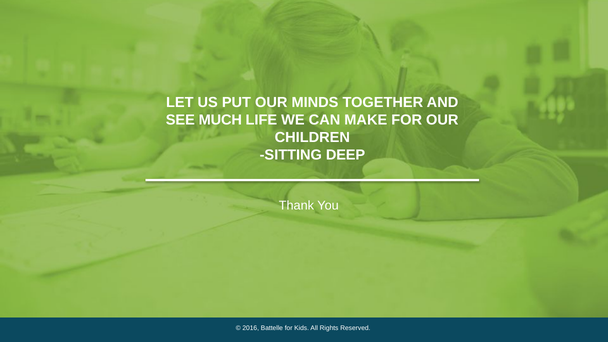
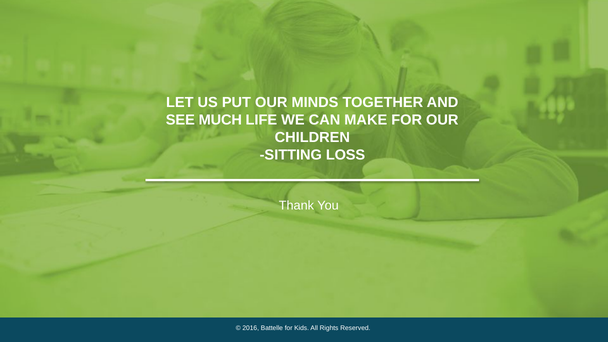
DEEP: DEEP -> LOSS (346, 155)
